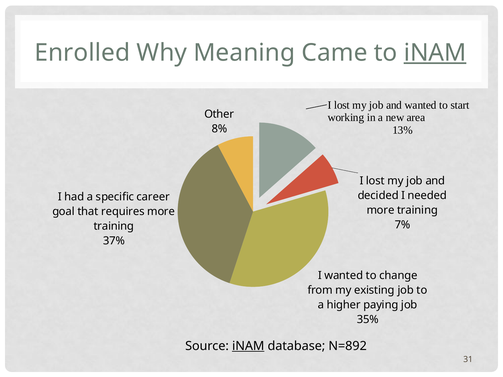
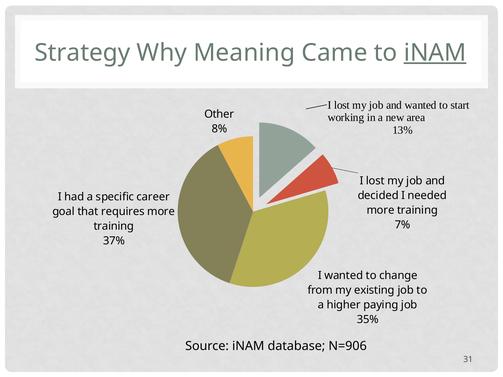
Enrolled: Enrolled -> Strategy (82, 53)
iNAM underline: present -> none (248, 346)
N=892: N=892 -> N=906 (348, 346)
